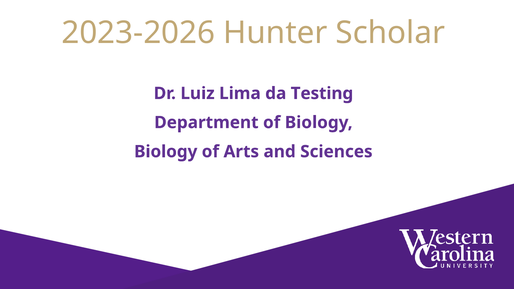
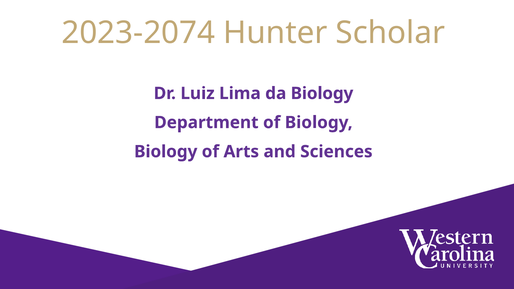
2023-2026: 2023-2026 -> 2023-2074 (138, 33)
da Testing: Testing -> Biology (322, 93)
